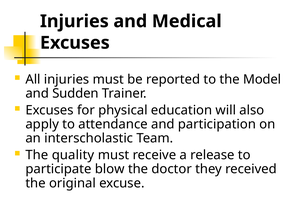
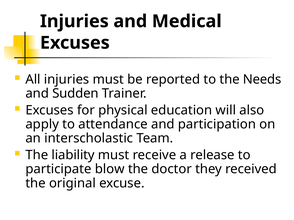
Model: Model -> Needs (262, 80)
quality: quality -> liability (73, 155)
